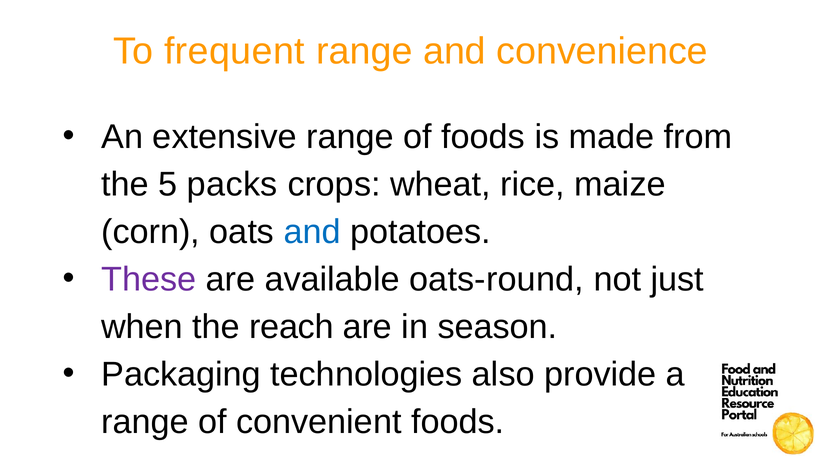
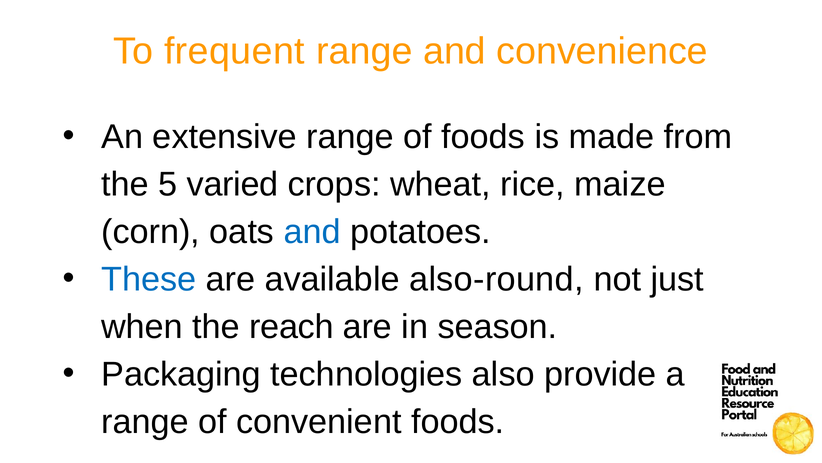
packs: packs -> varied (233, 184)
These colour: purple -> blue (149, 279)
oats-round: oats-round -> also-round (496, 279)
